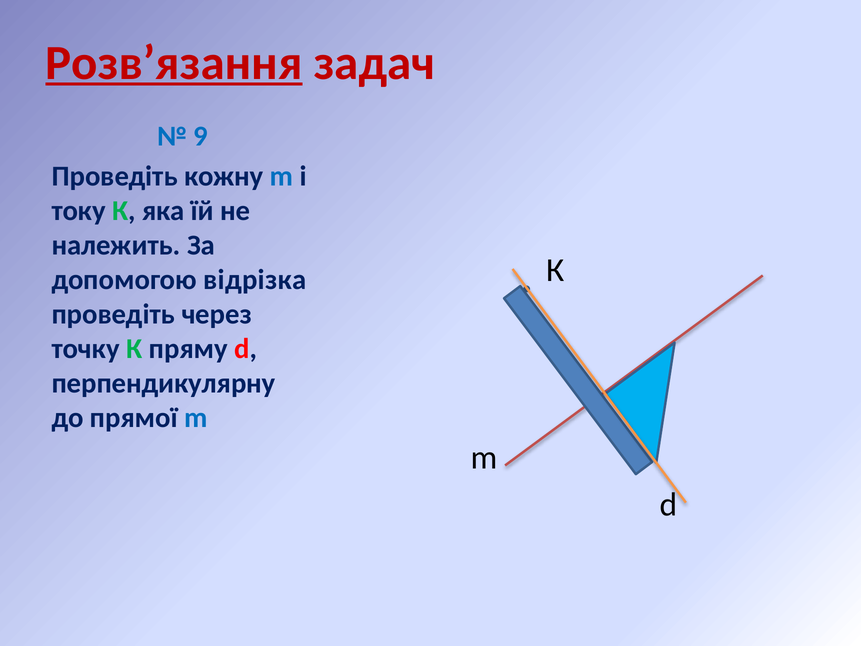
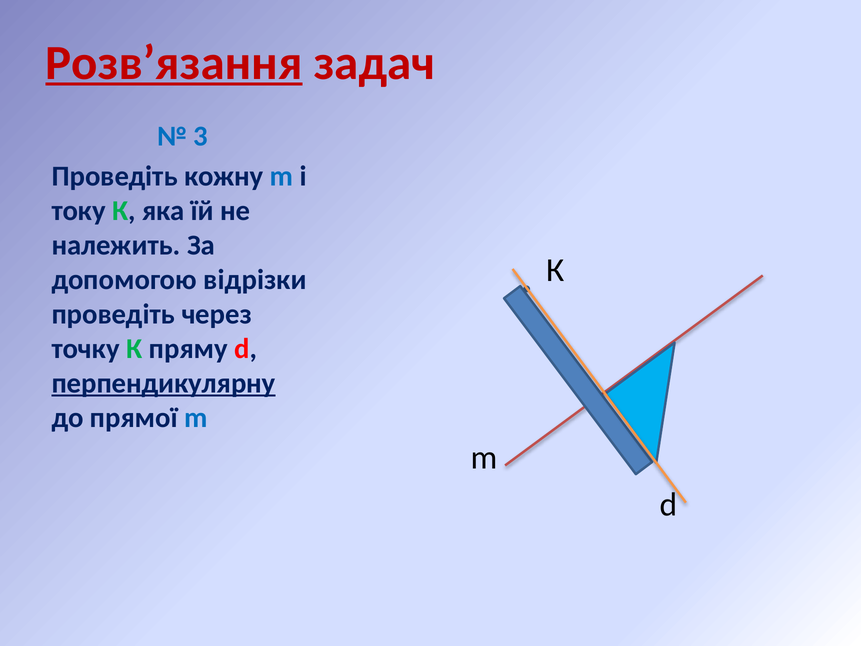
9: 9 -> 3 (201, 136)
відрізка: відрізка -> відрізки (255, 280)
перпендикулярну underline: none -> present (164, 383)
